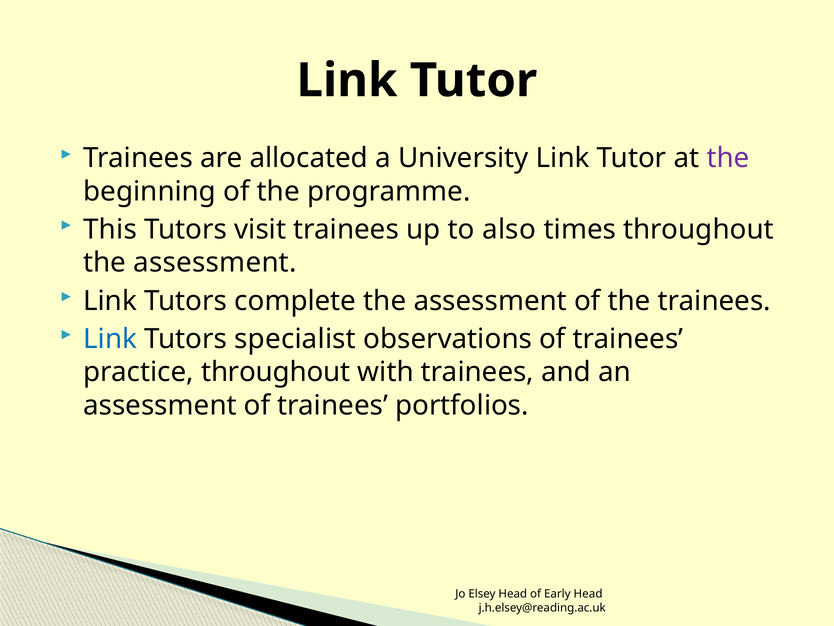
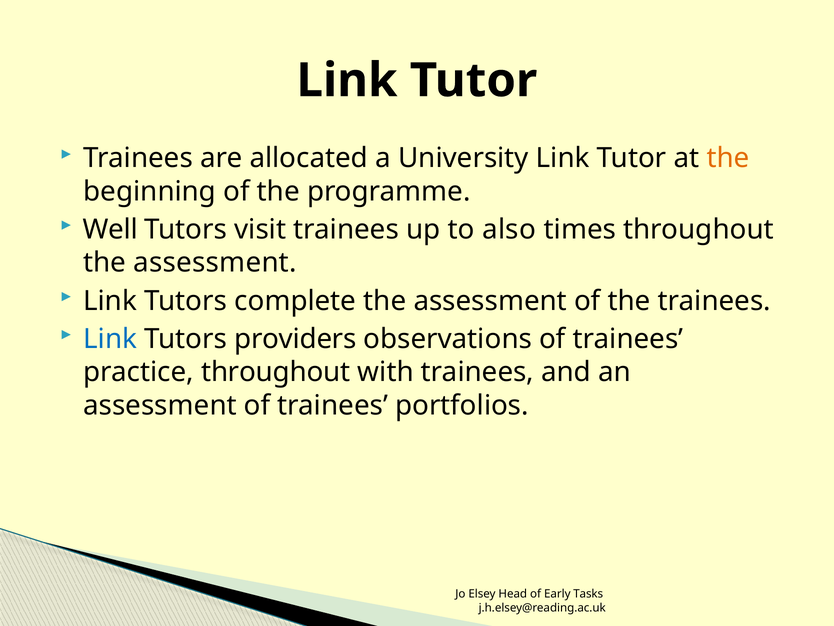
the colour: purple -> orange (728, 158)
This: This -> Well (110, 229)
specialist: specialist -> providers (295, 339)
Early Head: Head -> Tasks (588, 594)
